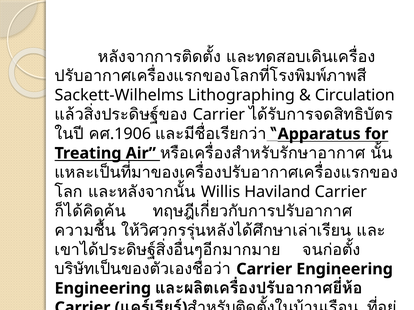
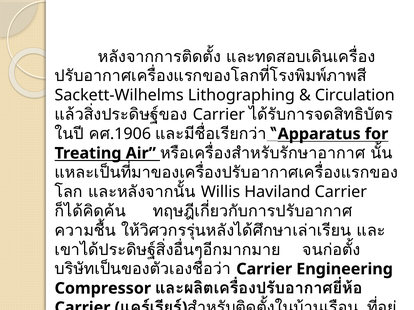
Engineering: Engineering -> Compressor (103, 289)
